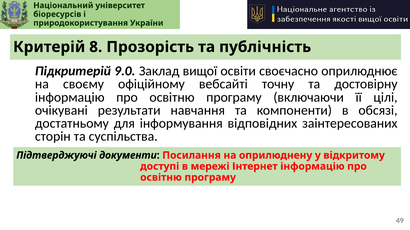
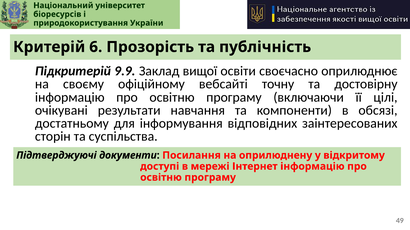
8: 8 -> 6 (96, 47)
9.0: 9.0 -> 9.9 (125, 71)
